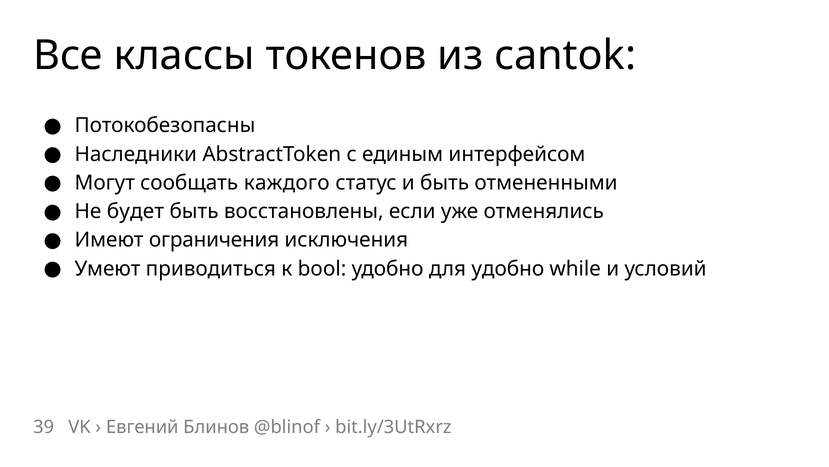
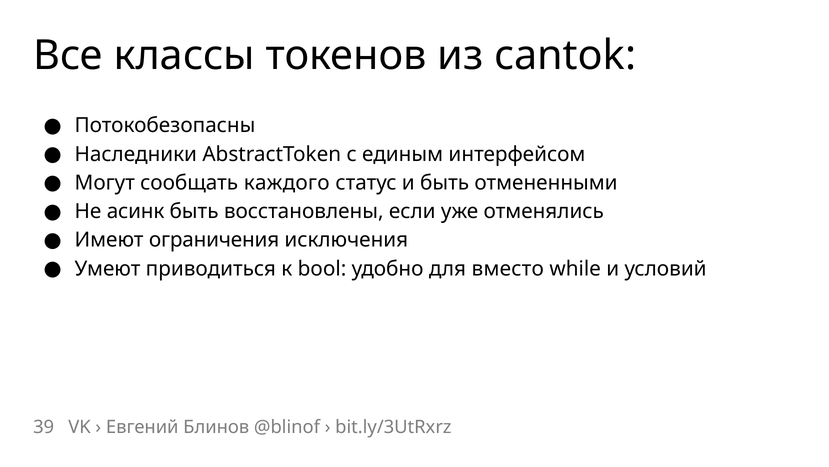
будет: будет -> асинк (136, 211)
для удобно: удобно -> вместо (508, 268)
